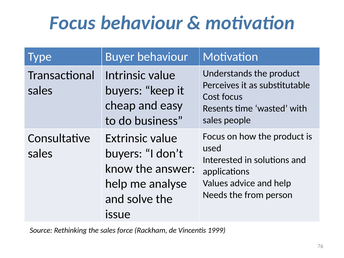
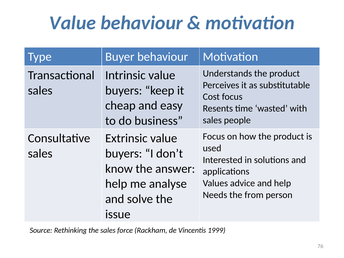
Focus: Focus -> Value (73, 23)
